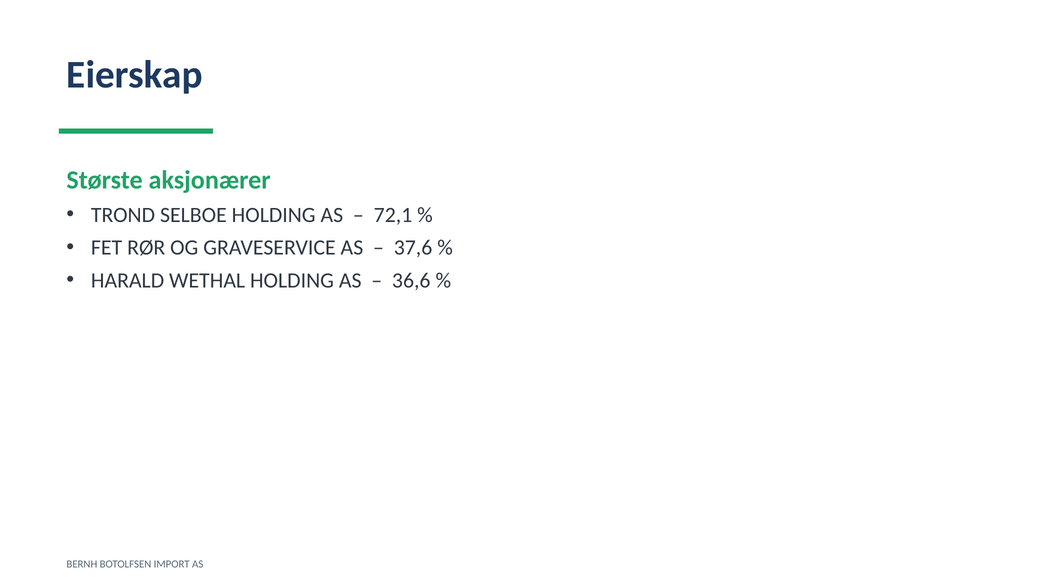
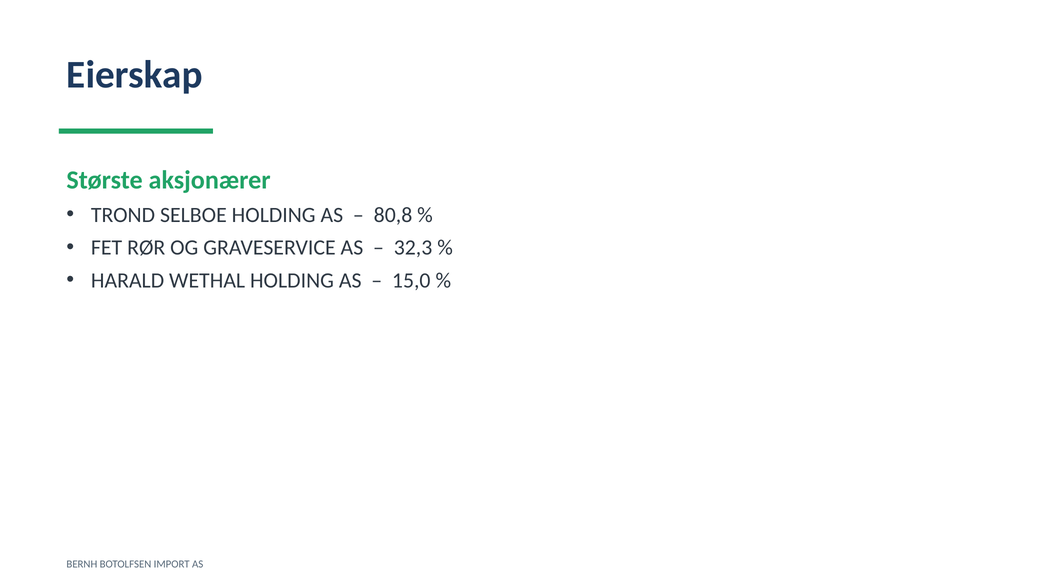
72,1: 72,1 -> 80,8 (393, 215)
37,6: 37,6 -> 32,3 (413, 248)
36,6: 36,6 -> 15,0 (411, 280)
